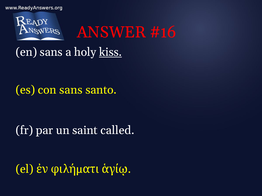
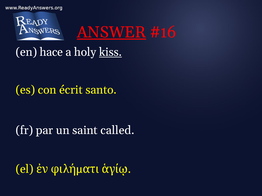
ANSWER underline: none -> present (112, 32)
en sans: sans -> hace (51, 52)
con sans: sans -> écrit (71, 90)
